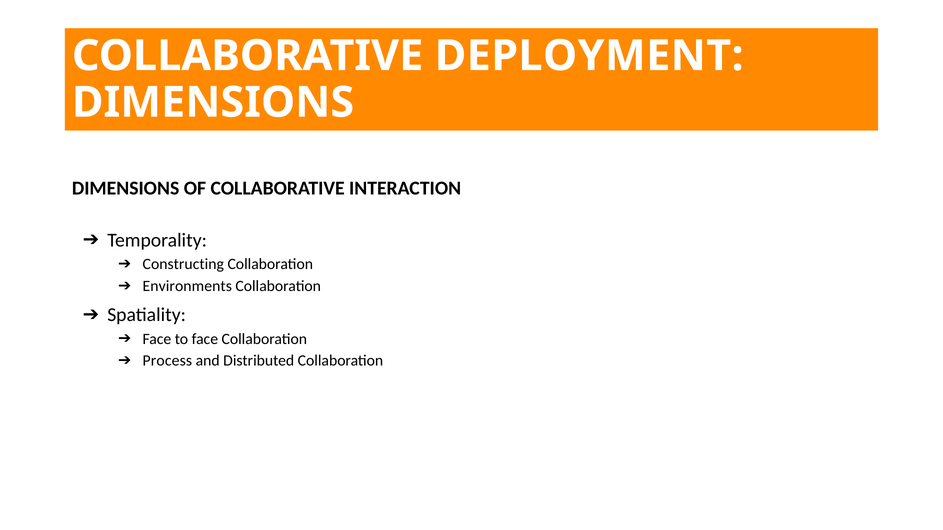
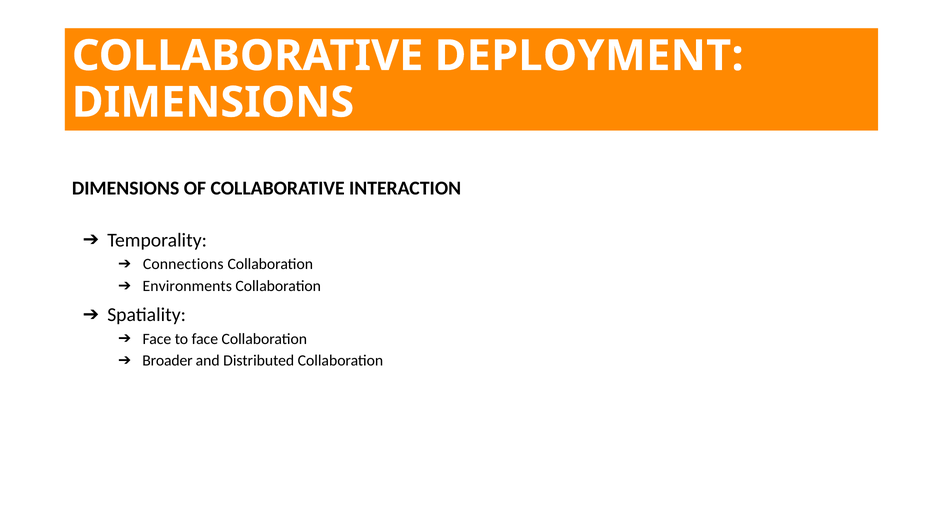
Constructing: Constructing -> Connections (183, 265)
Process: Process -> Broader (167, 361)
